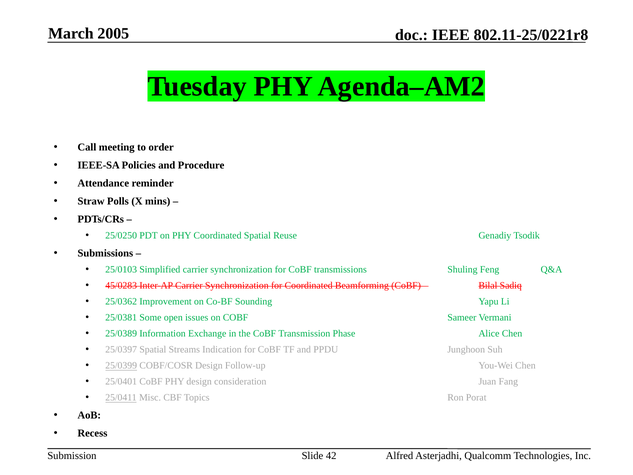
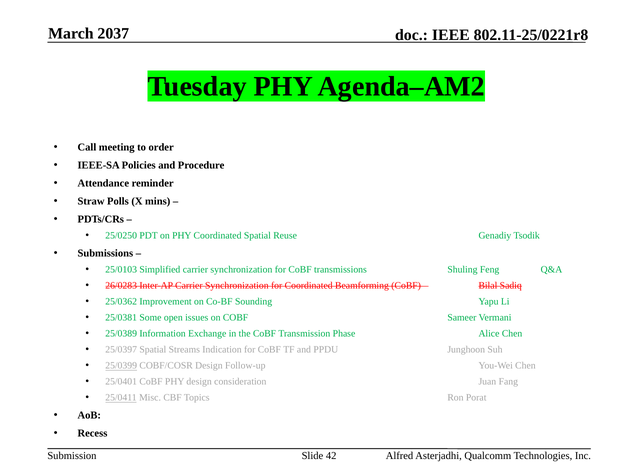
2005: 2005 -> 2037 (113, 34)
45/0283: 45/0283 -> 26/0283 (121, 286)
